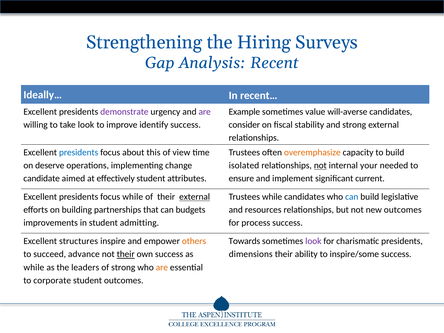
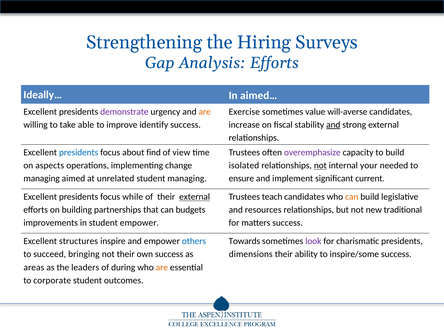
Analysis Recent: Recent -> Efforts (275, 63)
recent…: recent… -> aimed… (259, 95)
are colour: purple -> orange (205, 112)
Example: Example -> Exercise (244, 112)
take look: look -> able (86, 125)
consider: consider -> increase (244, 125)
and underline: none -> present (333, 125)
this: this -> find (154, 152)
overemphasize colour: orange -> purple (312, 152)
deserve: deserve -> aspects (50, 165)
candidate: candidate -> managing (42, 178)
effectively: effectively -> unrelated (116, 178)
student attributes: attributes -> managing (187, 178)
Trustees while: while -> teach (272, 197)
can colour: blue -> orange (352, 197)
new outcomes: outcomes -> traditional (403, 210)
student admitting: admitting -> empower (139, 223)
process: process -> matters (256, 223)
others colour: orange -> blue (194, 241)
advance: advance -> bringing (84, 254)
their underline: present -> none (126, 254)
while: while -> areas (34, 267)
of strong: strong -> during (123, 267)
